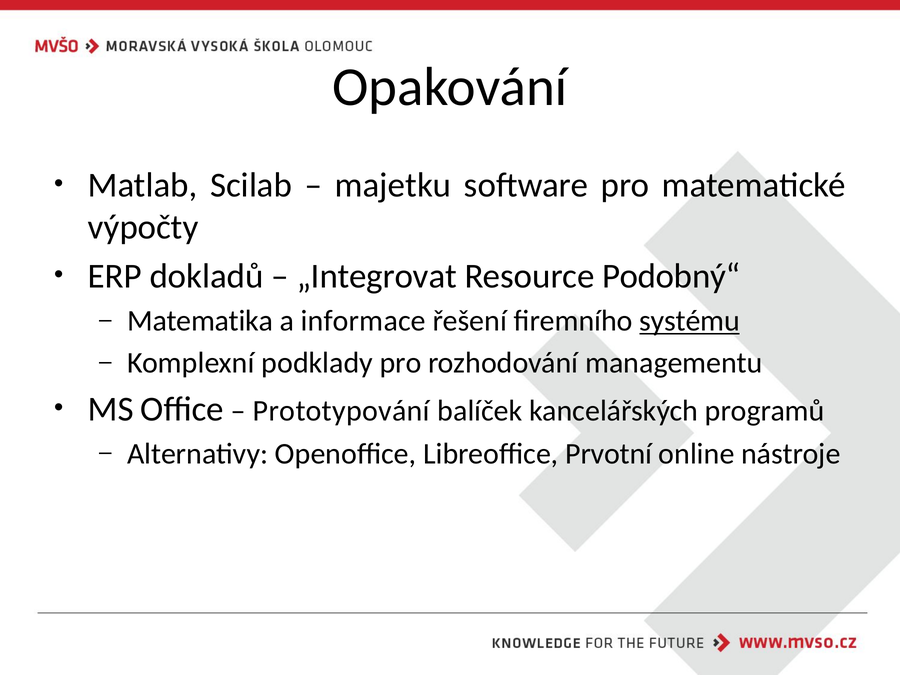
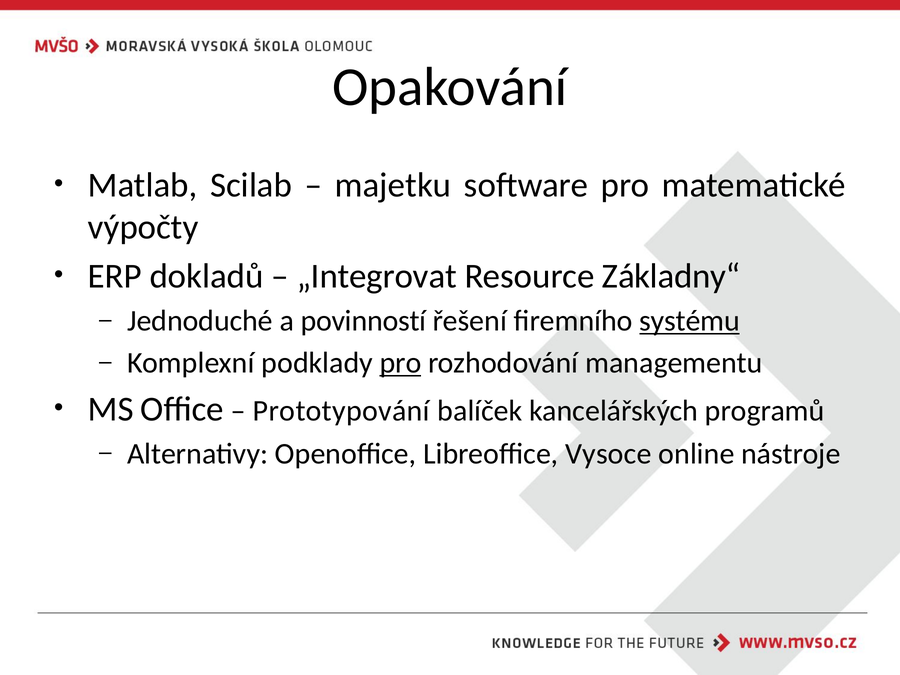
Podobný“: Podobný“ -> Základny“ (671, 276)
Matematika: Matematika -> Jednoduché (200, 321)
informace: informace -> povinností (363, 321)
pro underline: none -> present (401, 363)
Prvotní: Prvotní -> Vysoce (608, 454)
